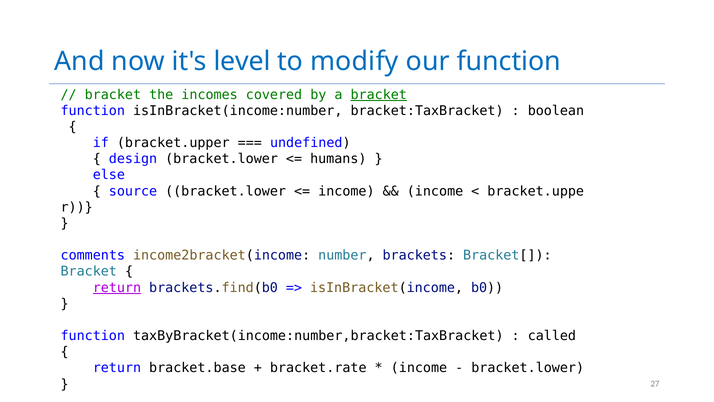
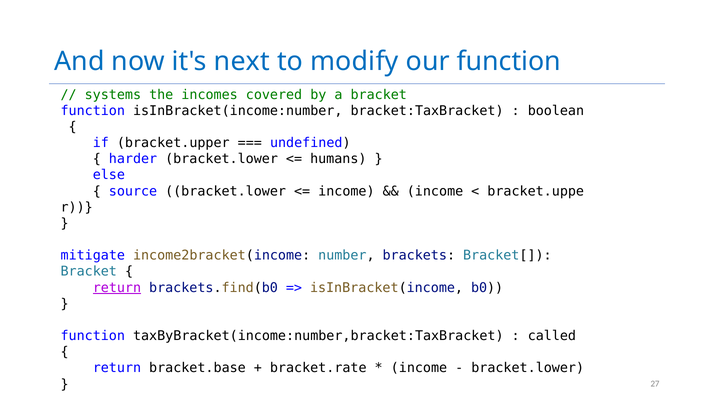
level: level -> next (242, 61)
bracket: bracket -> systems (113, 95)
bracket underline: present -> none (379, 95)
design: design -> harder (133, 159)
comments: comments -> mitigate (93, 255)
